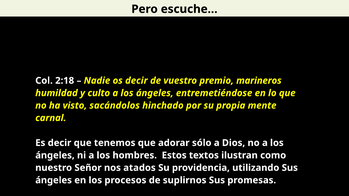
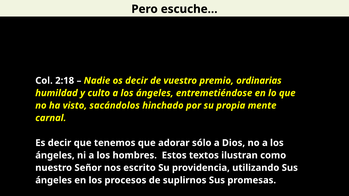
marineros: marineros -> ordinarias (259, 81)
atados: atados -> escrito (140, 168)
